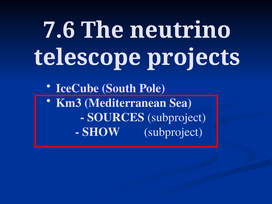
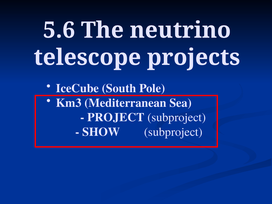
7.6: 7.6 -> 5.6 (59, 30)
SOURCES: SOURCES -> PROJECT (116, 117)
